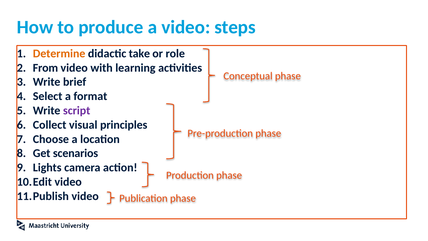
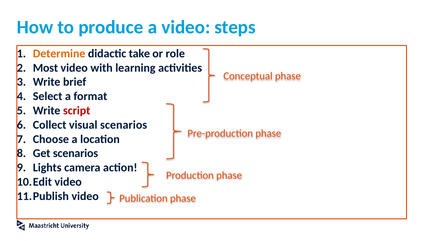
From: From -> Most (45, 68)
script colour: purple -> red (77, 110)
visual principles: principles -> scenarios (124, 125)
